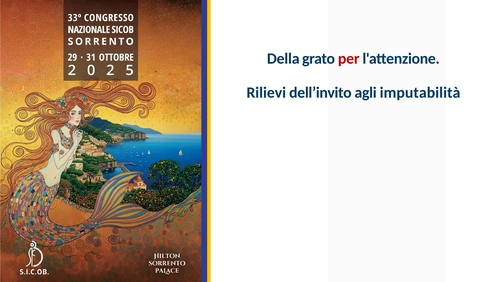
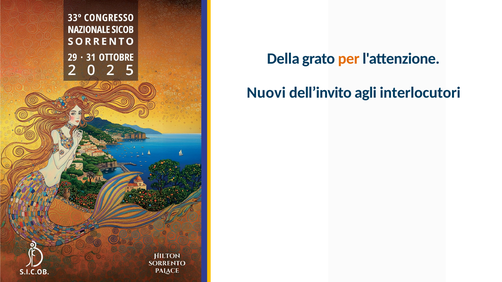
per colour: red -> orange (349, 59)
Rilievi: Rilievi -> Nuovi (266, 93)
imputabilità: imputabilità -> interlocutori (420, 93)
